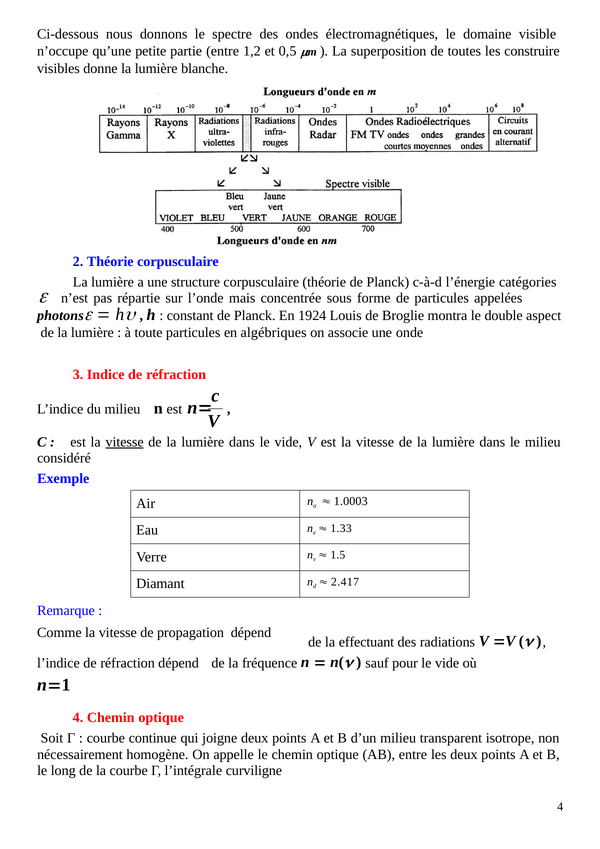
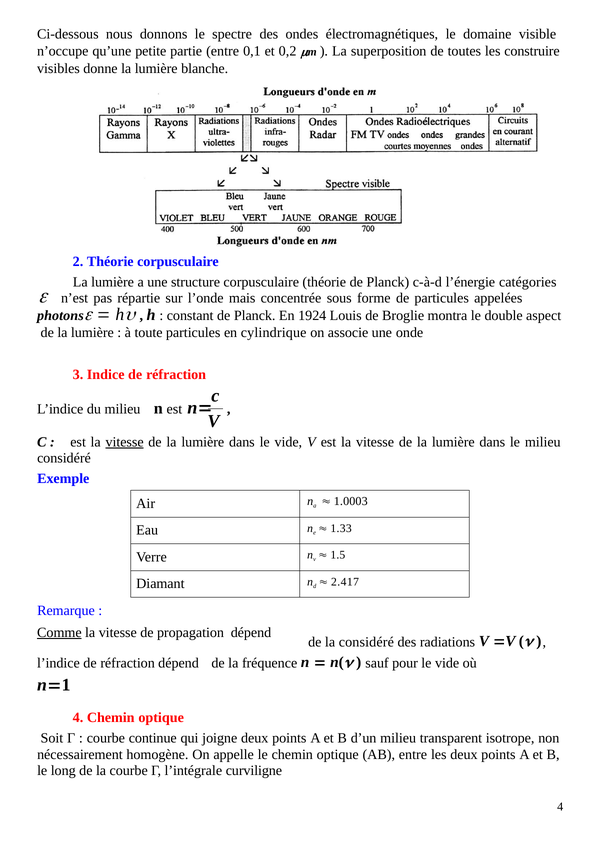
1,2: 1,2 -> 0,1 (252, 51)
0,5: 0,5 -> 0,2 (288, 51)
algébriques: algébriques -> cylindrique (274, 333)
Comme underline: none -> present (59, 633)
la effectuant: effectuant -> considéré (366, 642)
